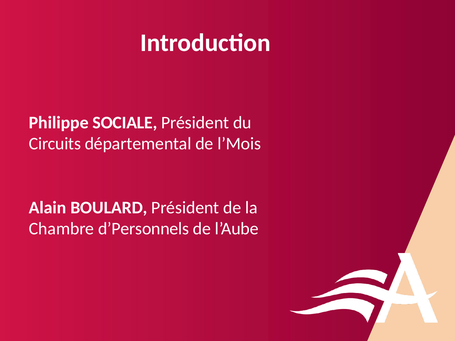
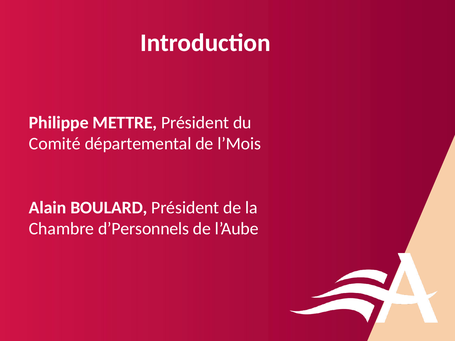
SOCIALE: SOCIALE -> METTRE (125, 123)
Circuits: Circuits -> Comité (55, 144)
